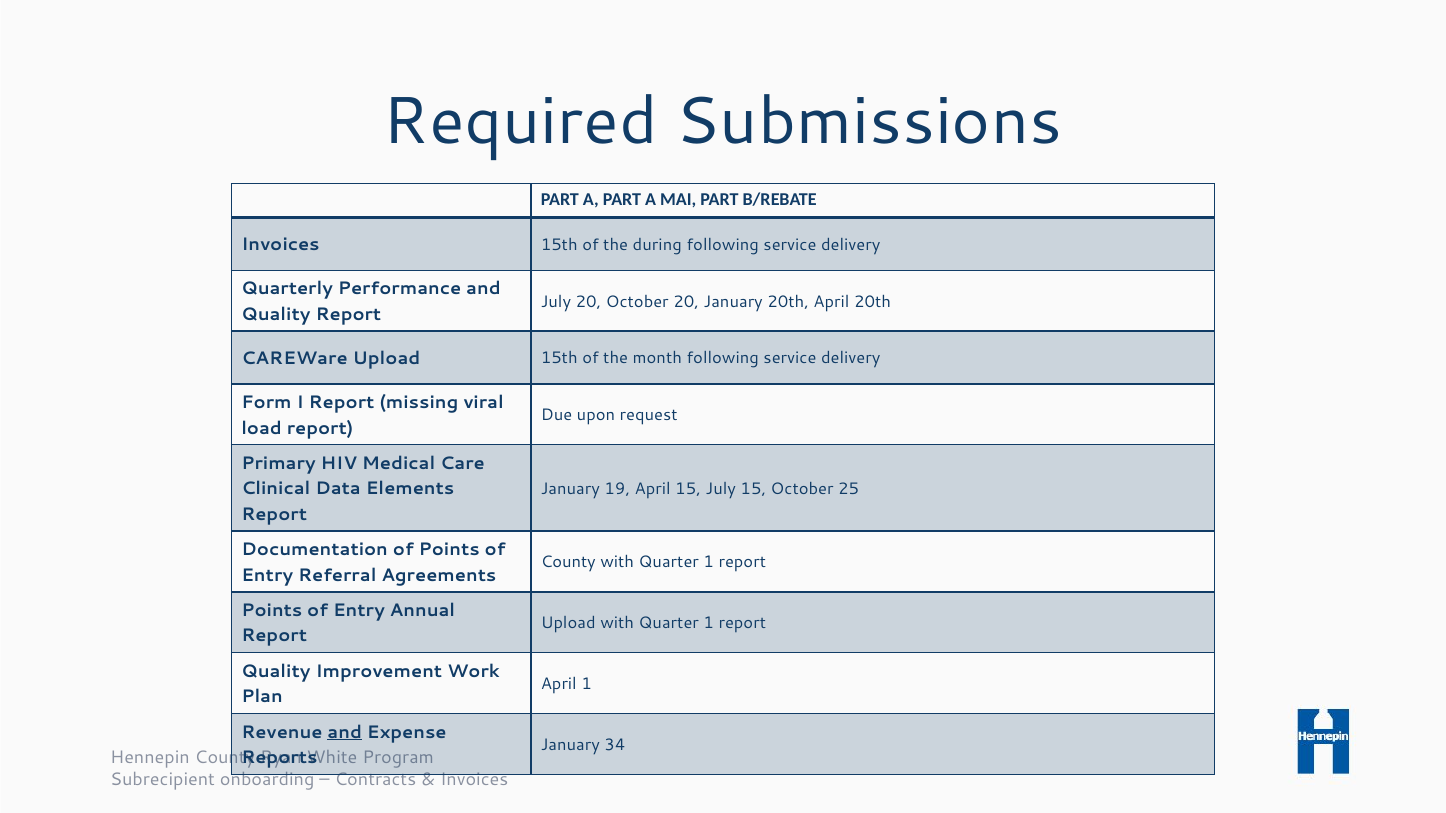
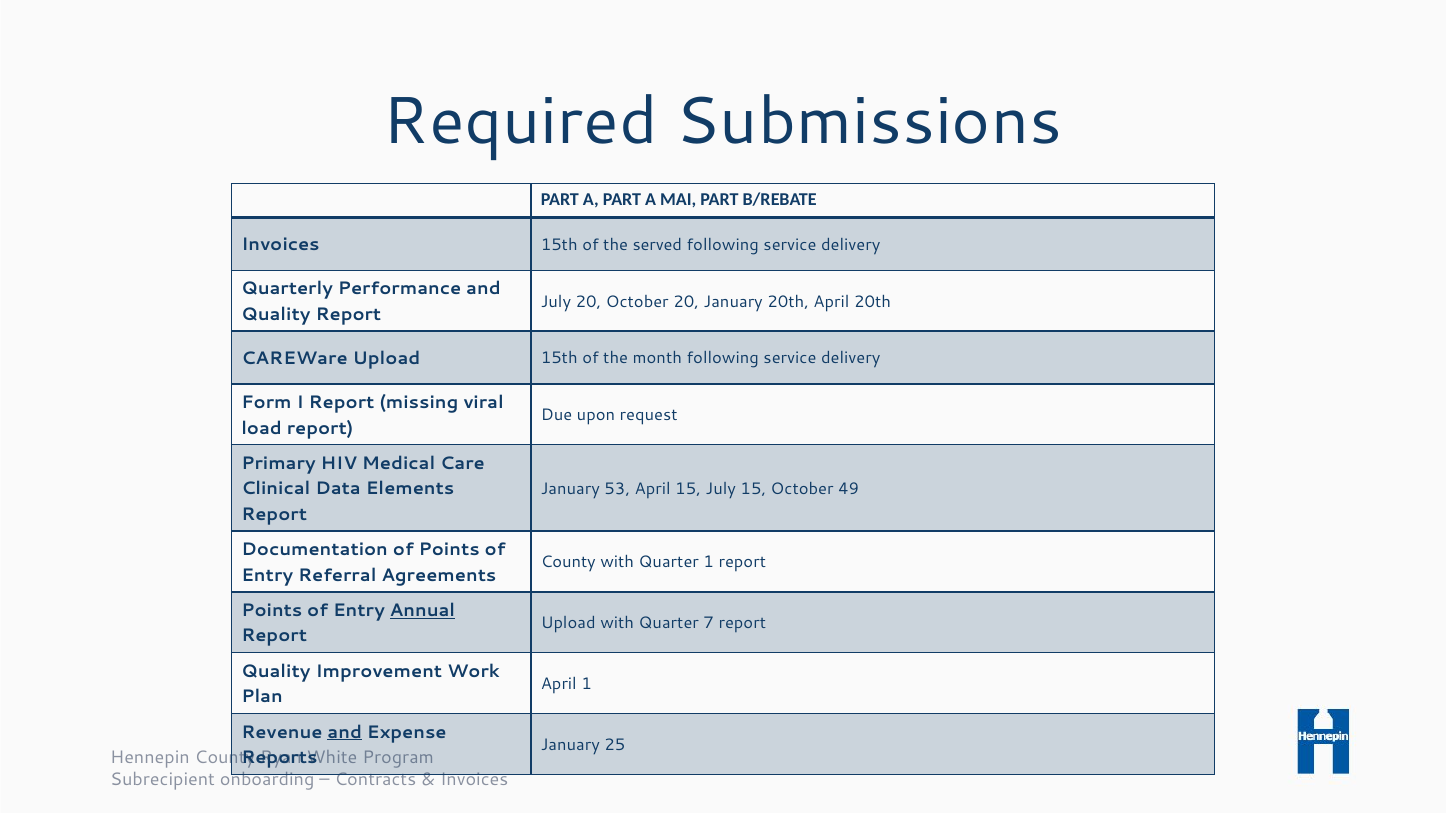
during: during -> served (657, 245)
19: 19 -> 53 (617, 489)
25: 25 -> 49 (849, 489)
Annual underline: none -> present (422, 611)
Upload with Quarter 1: 1 -> 7 (709, 624)
34: 34 -> 25 (615, 745)
